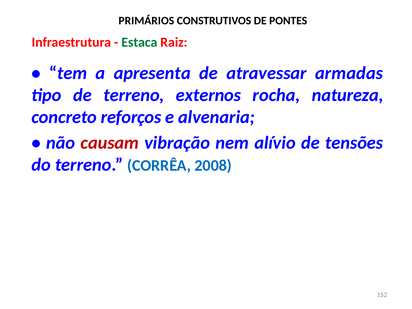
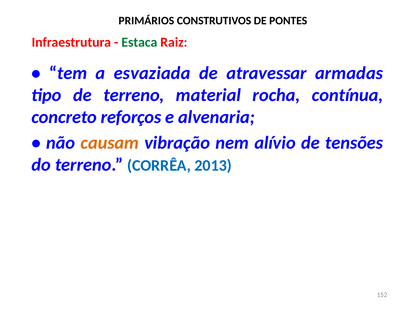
apresenta: apresenta -> esvaziada (152, 73)
externos: externos -> material (208, 95)
natureza: natureza -> contínua (348, 95)
causam colour: red -> orange (110, 143)
2008: 2008 -> 2013 (213, 166)
